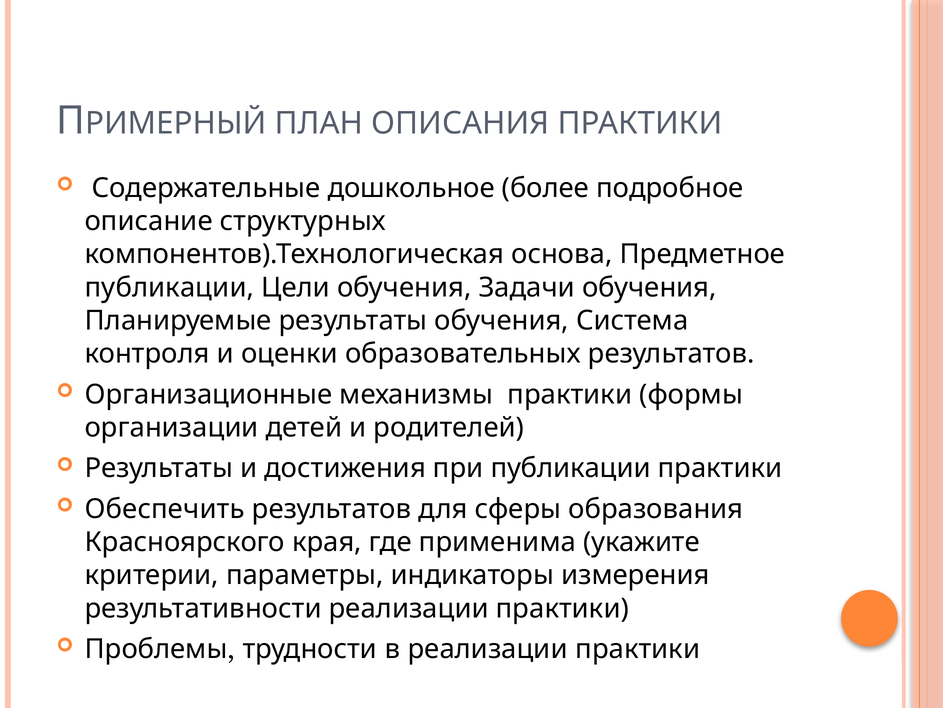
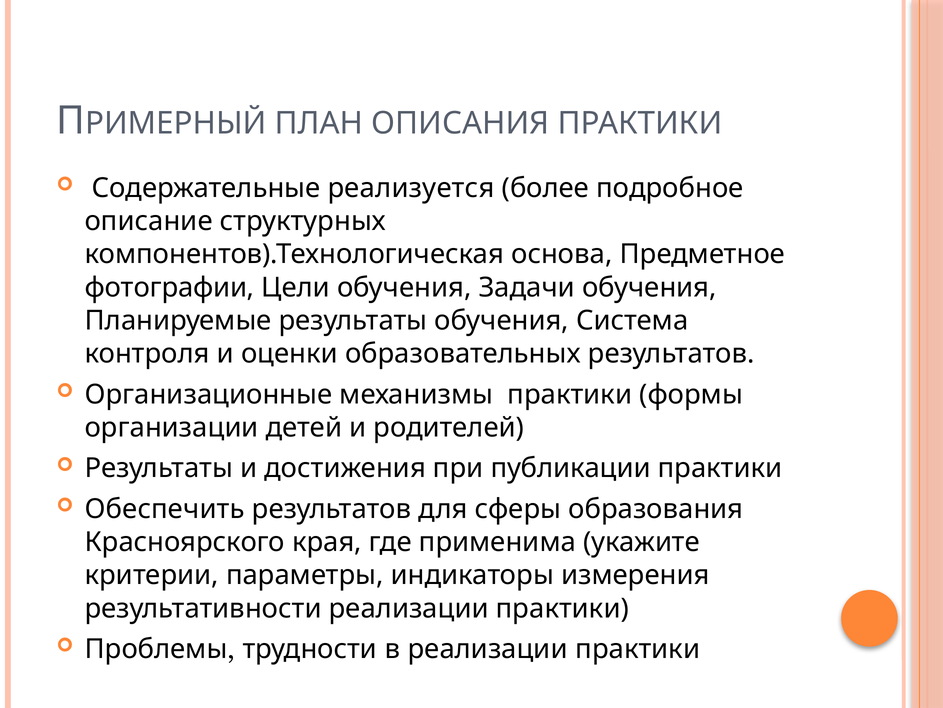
дошкольное: дошкольное -> реализуется (411, 188)
публикации: публикации -> фотографии (170, 287)
